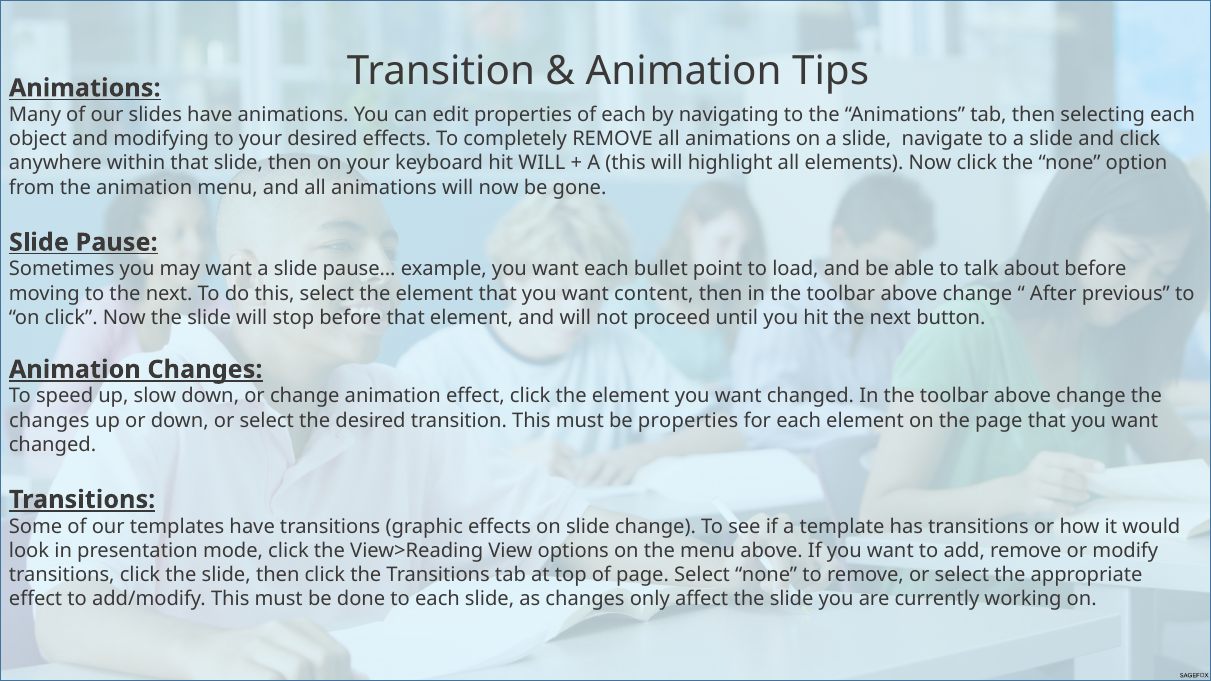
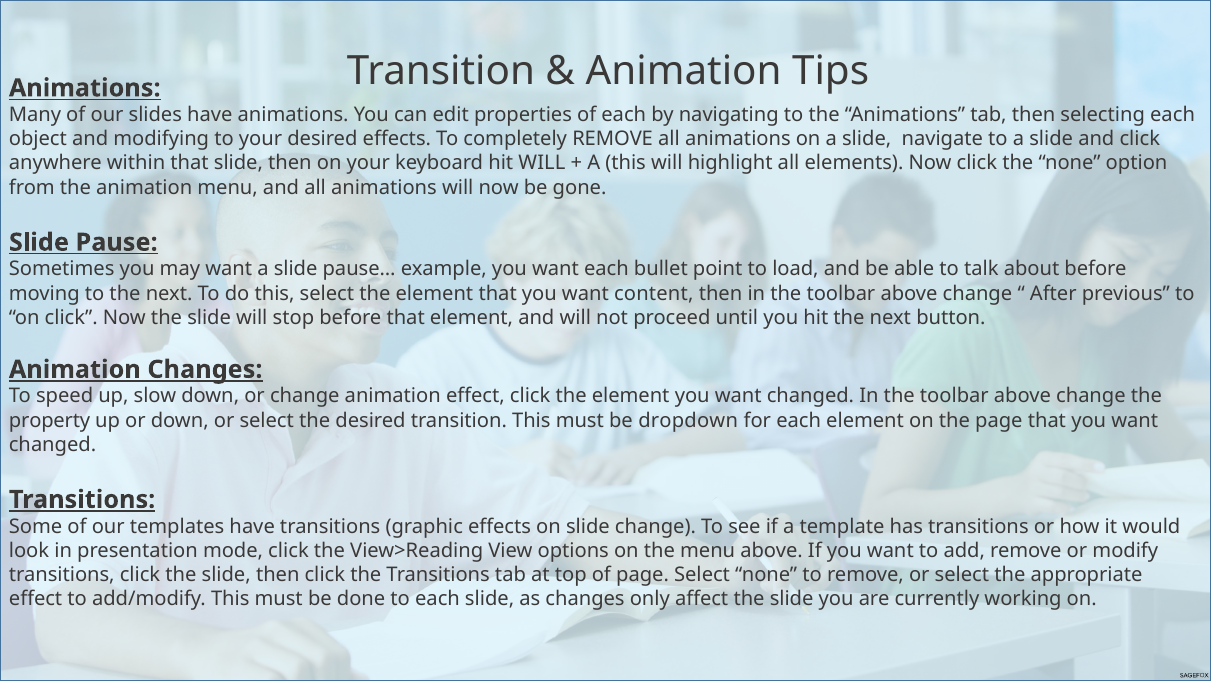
changes: changes -> property (50, 421)
be properties: properties -> dropdown (688, 421)
